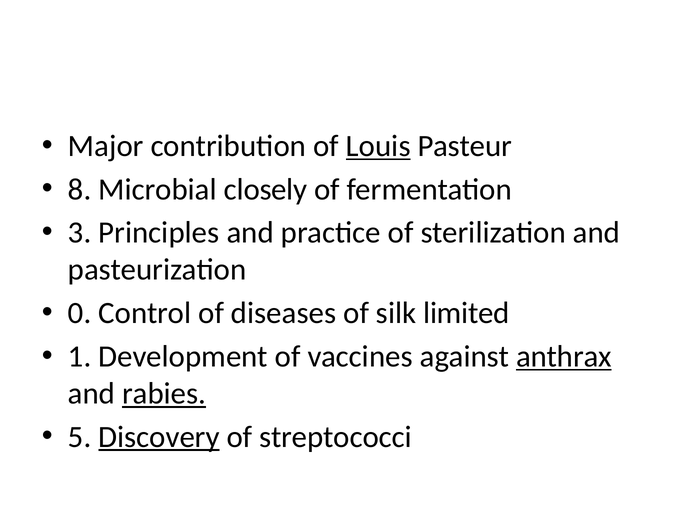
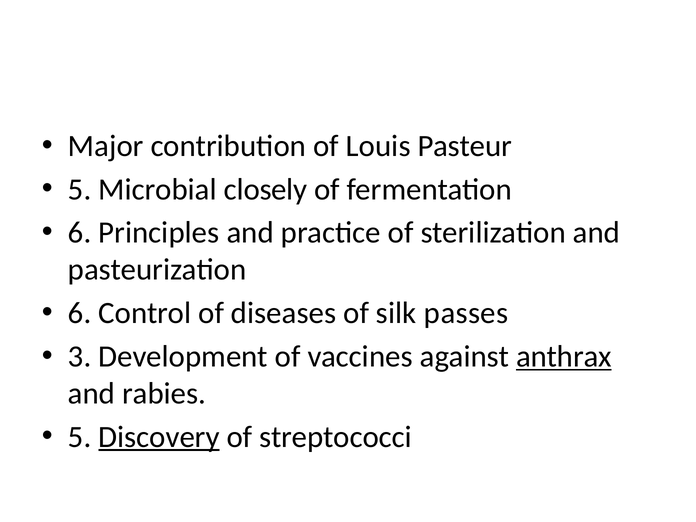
Louis underline: present -> none (378, 146)
8: 8 -> 5 (80, 189)
3: 3 -> 6 (80, 233)
0: 0 -> 6 (80, 313)
limited: limited -> passes (466, 313)
1: 1 -> 3 (80, 356)
rabies underline: present -> none (164, 394)
